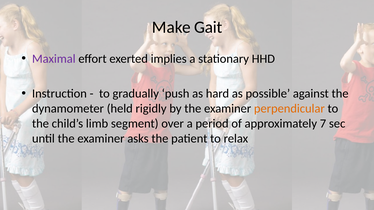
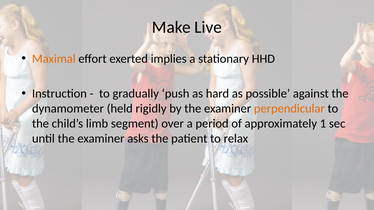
Gait: Gait -> Live (208, 27)
Maximal colour: purple -> orange (54, 59)
7: 7 -> 1 (323, 124)
